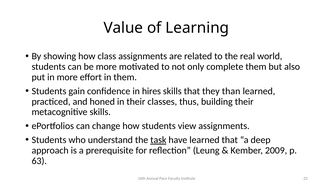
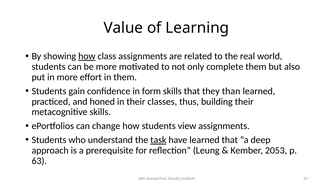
how underline: none -> present (87, 56)
hires: hires -> form (151, 91)
2009: 2009 -> 2053 (276, 151)
